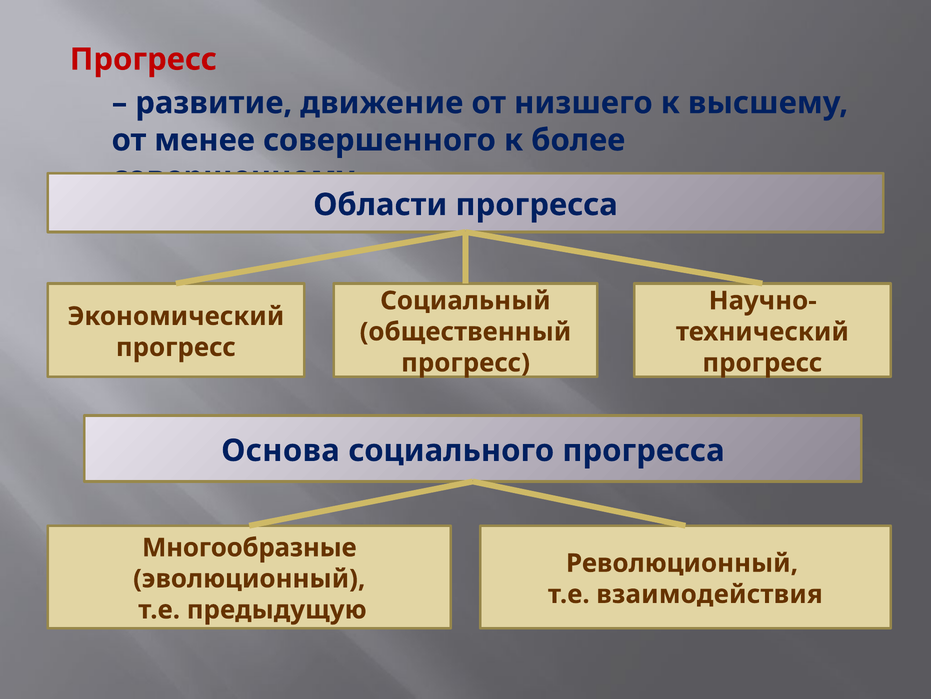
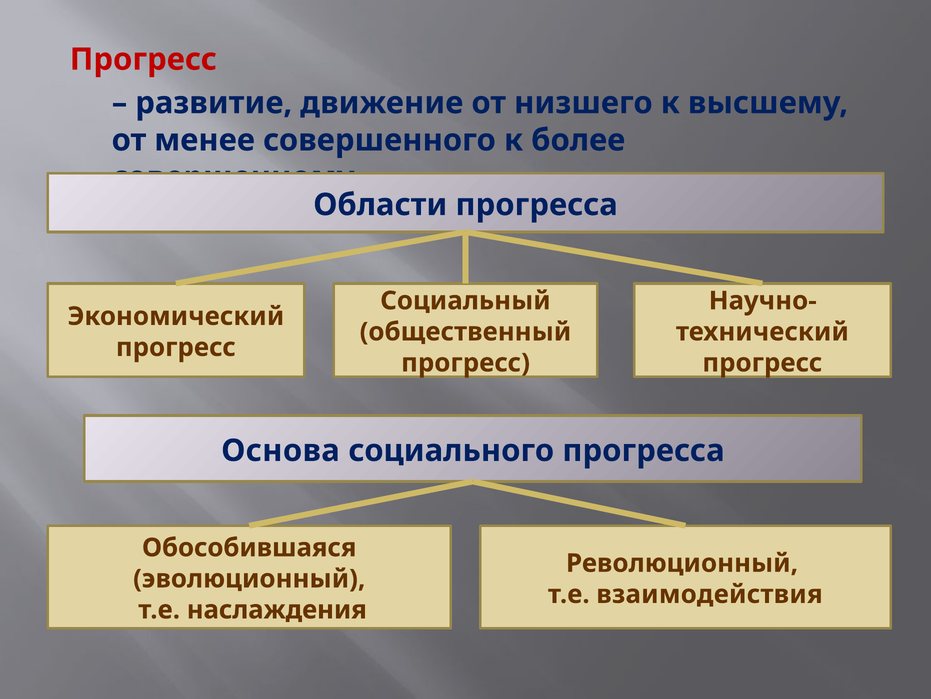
Многообразные: Многообразные -> Обособившаяся (249, 547)
предыдущую: предыдущую -> наслаждения (277, 609)
